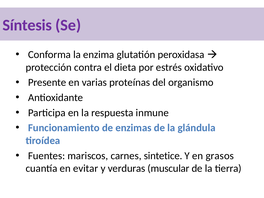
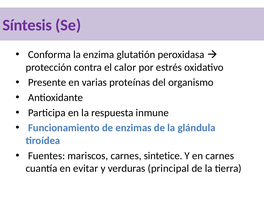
dieta: dieta -> calor (125, 67)
en grasos: grasos -> carnes (220, 156)
muscular: muscular -> principal (168, 168)
